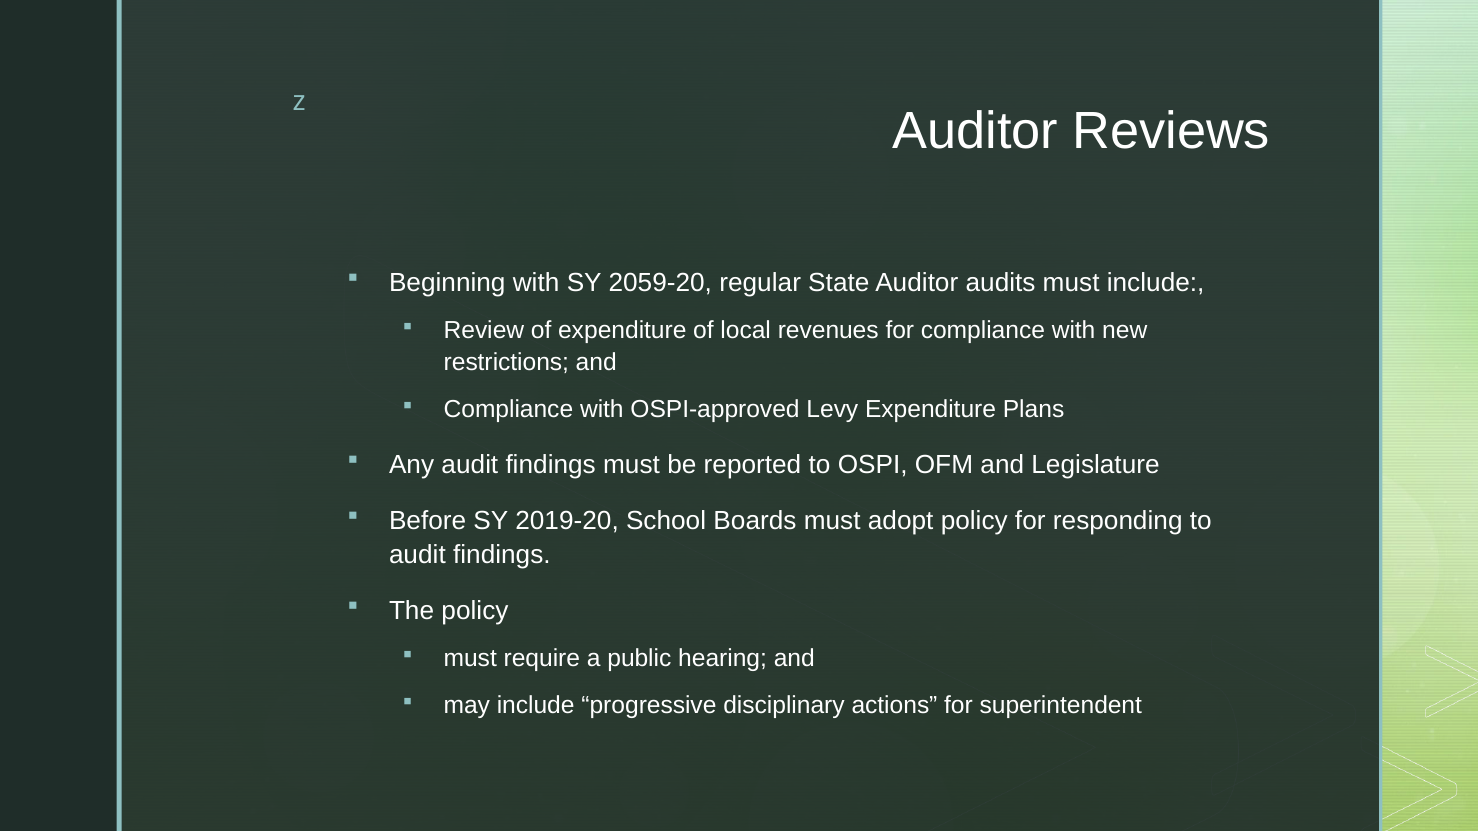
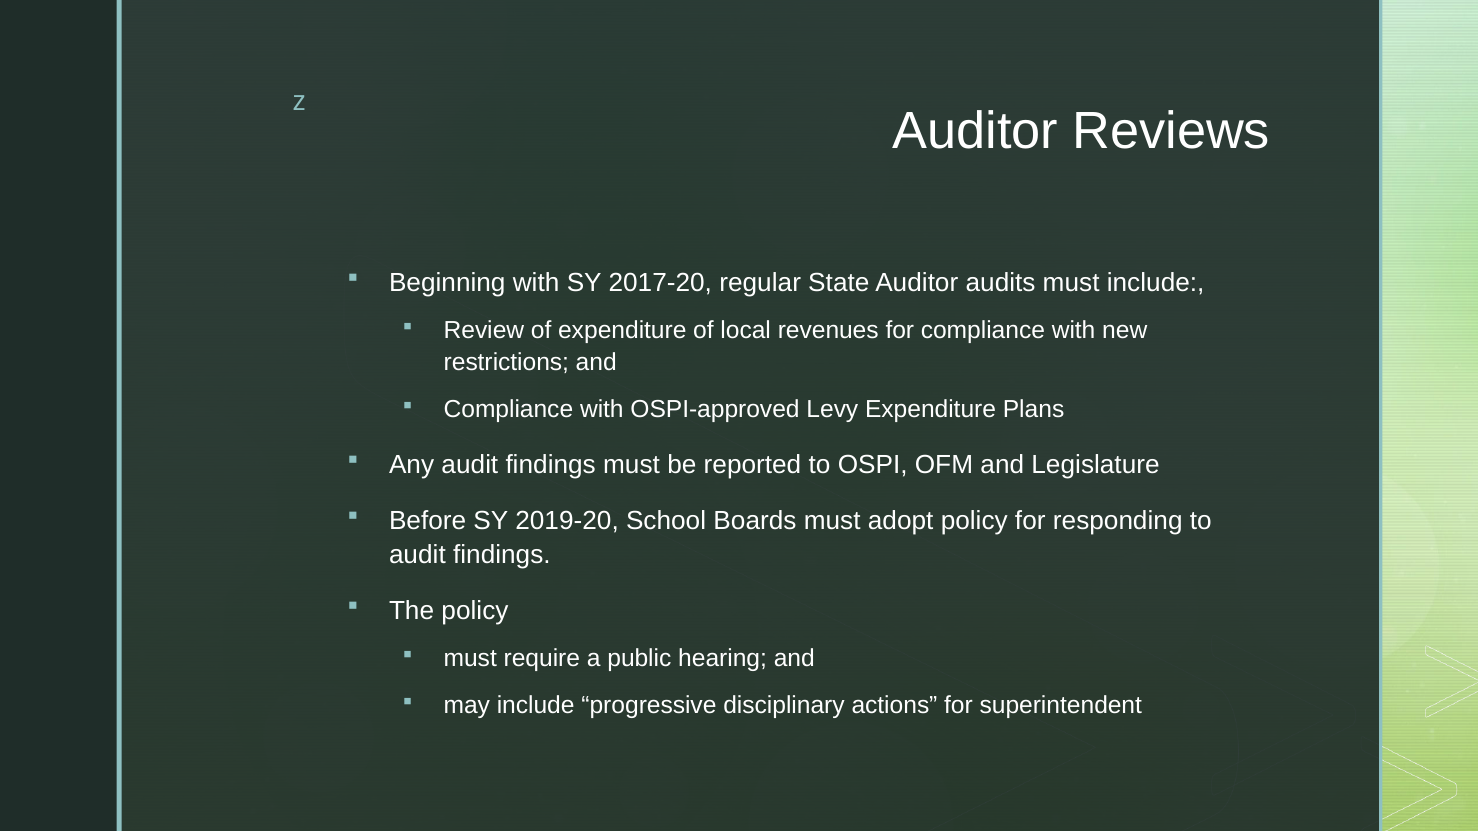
2059-20: 2059-20 -> 2017-20 (660, 283)
